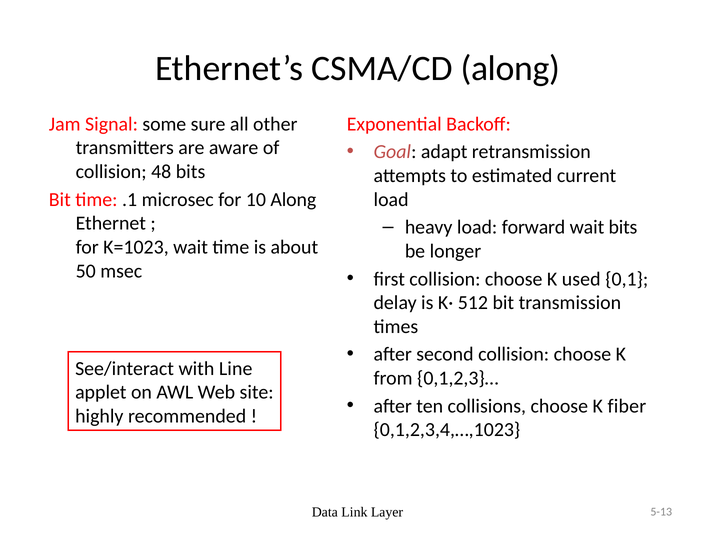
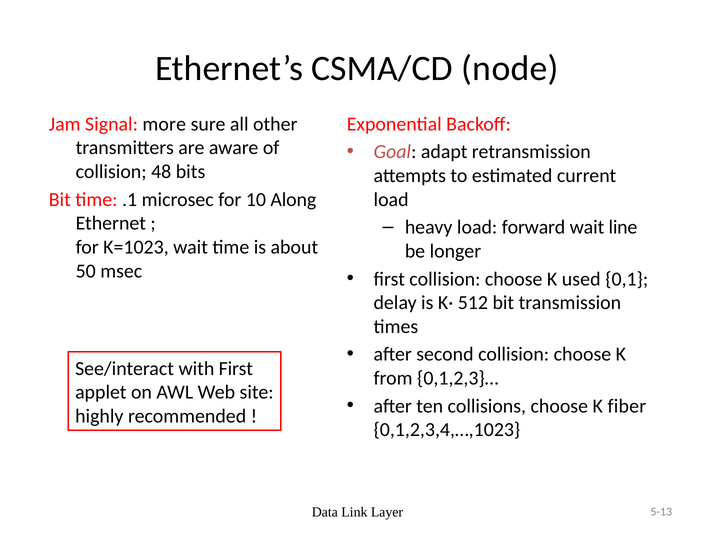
CSMA/CD along: along -> node (510, 69)
some: some -> more (164, 124)
wait bits: bits -> line (623, 227)
with Line: Line -> First (236, 369)
